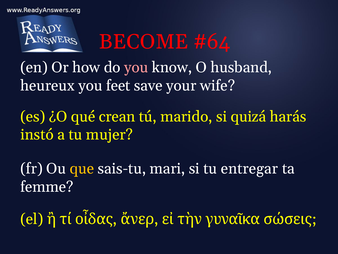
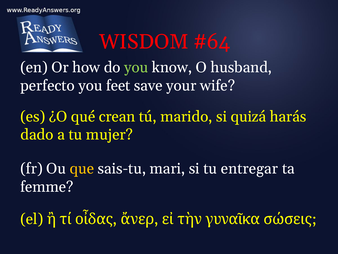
BECOME: BECOME -> WISDOM (144, 42)
you colour: pink -> light green (136, 67)
heureux: heureux -> perfecto (48, 85)
instó: instó -> dado (37, 134)
